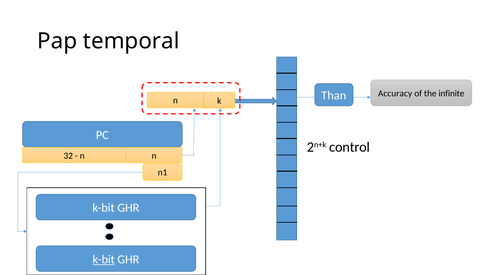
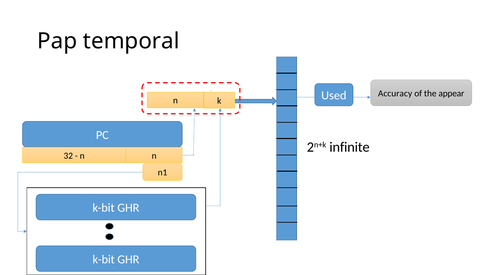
infinite: infinite -> appear (451, 93)
Than: Than -> Used (334, 96)
control: control -> infinite (349, 147)
k-bit underline: present -> none (104, 260)
